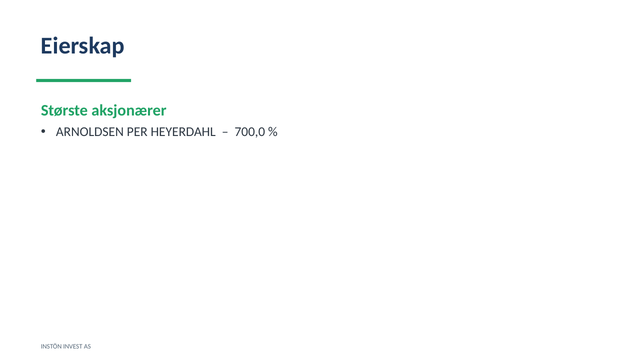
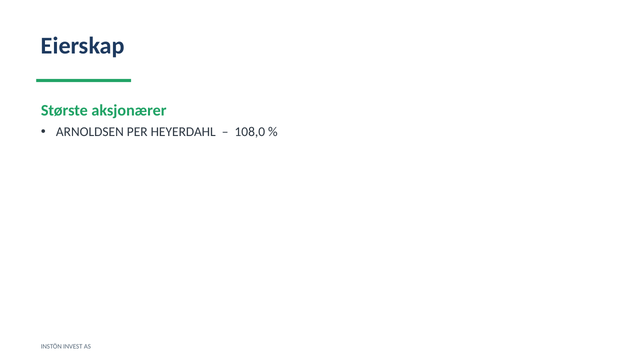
700,0: 700,0 -> 108,0 (250, 132)
